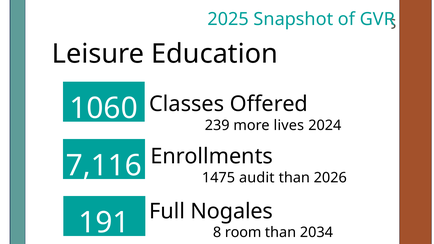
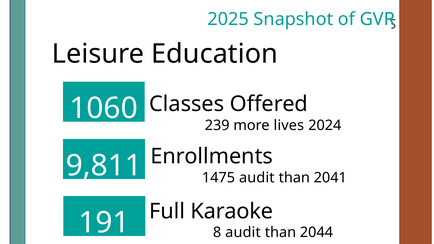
7,116: 7,116 -> 9,811 (104, 166)
2026: 2026 -> 2041 (330, 178)
Nogales: Nogales -> Karaoke (232, 211)
8 room: room -> audit (243, 233)
2034: 2034 -> 2044 (316, 233)
